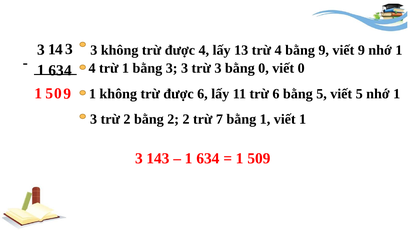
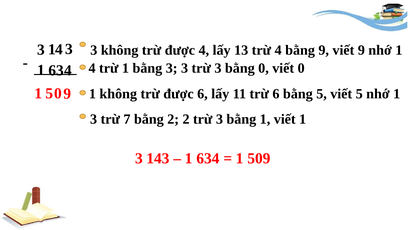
trừ 2: 2 -> 7 (127, 119)
2 trừ 7: 7 -> 3 (219, 119)
